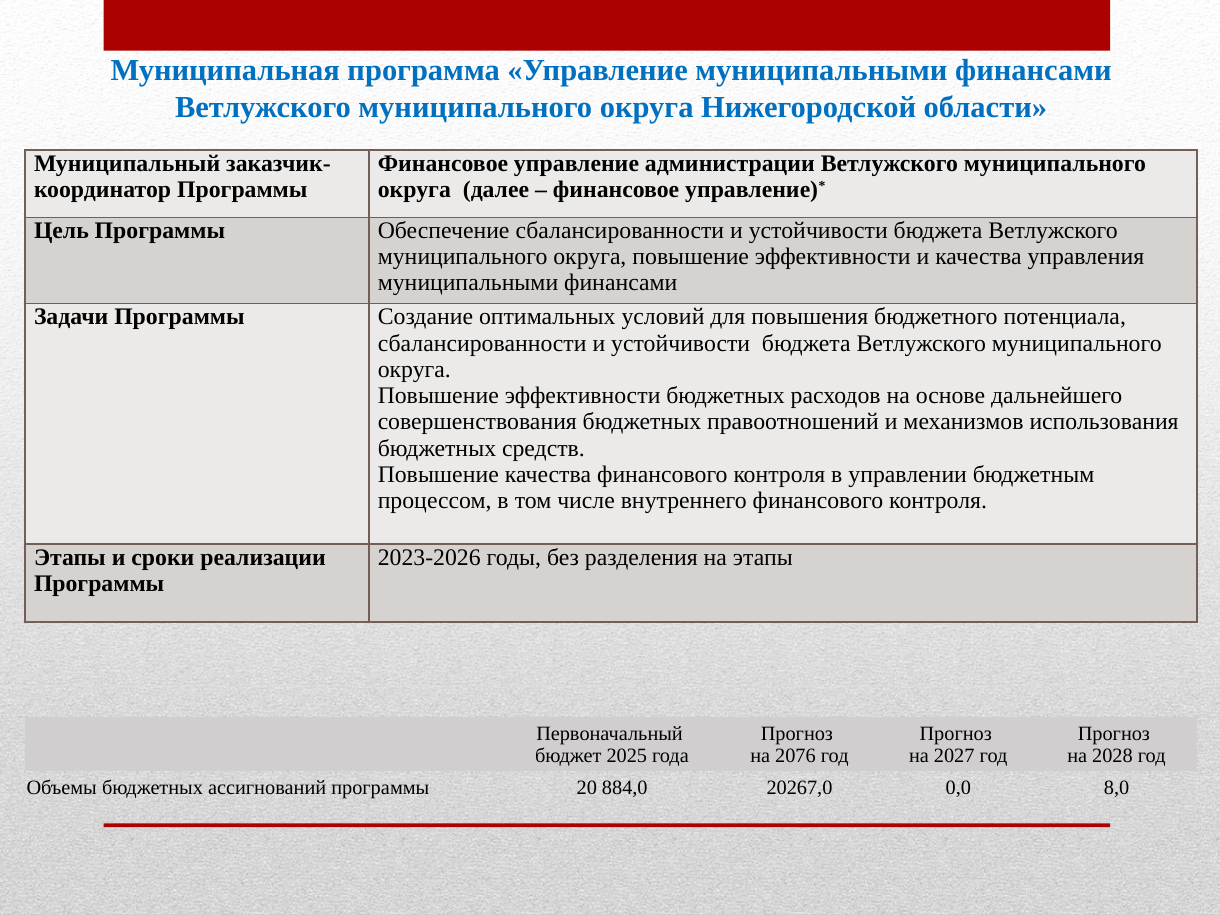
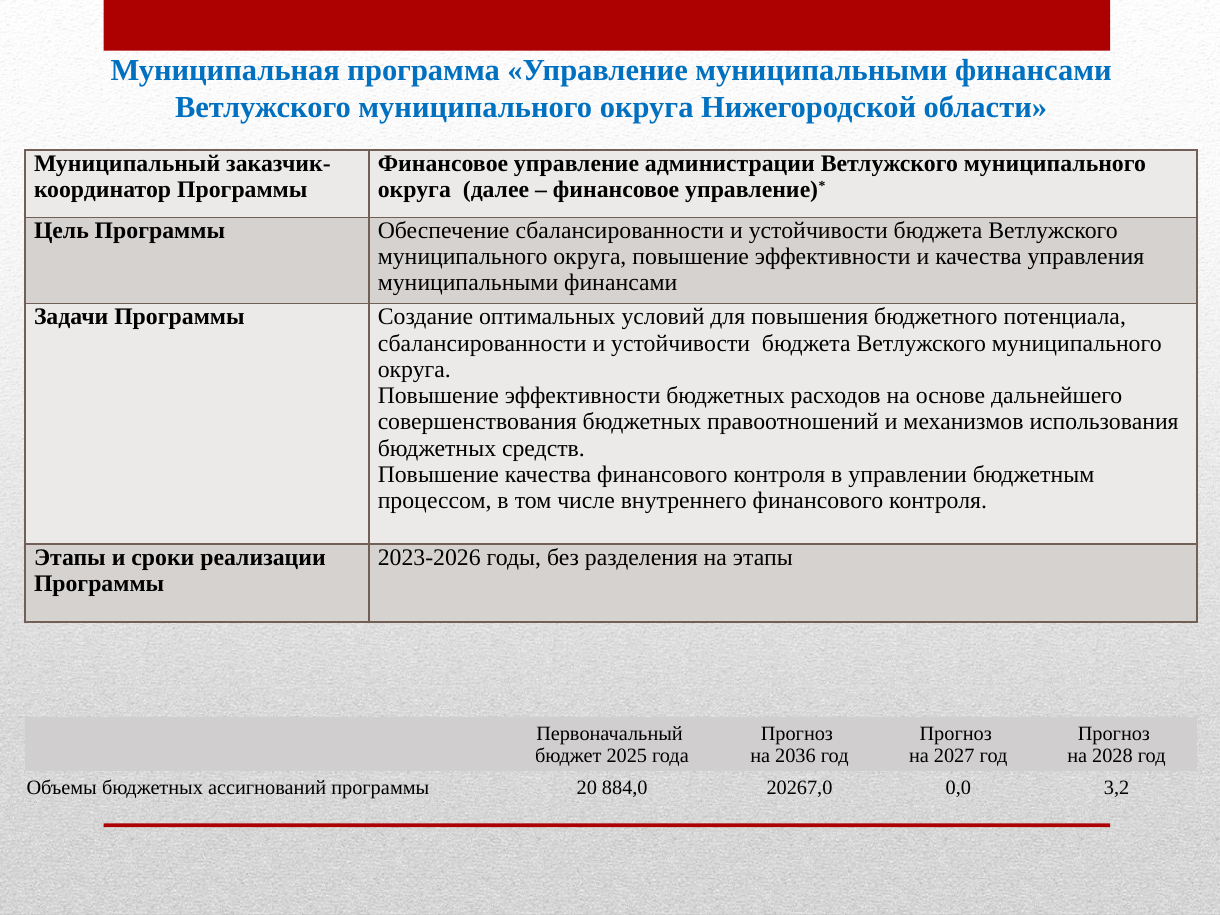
2076: 2076 -> 2036 (795, 756)
8,0: 8,0 -> 3,2 (1117, 788)
